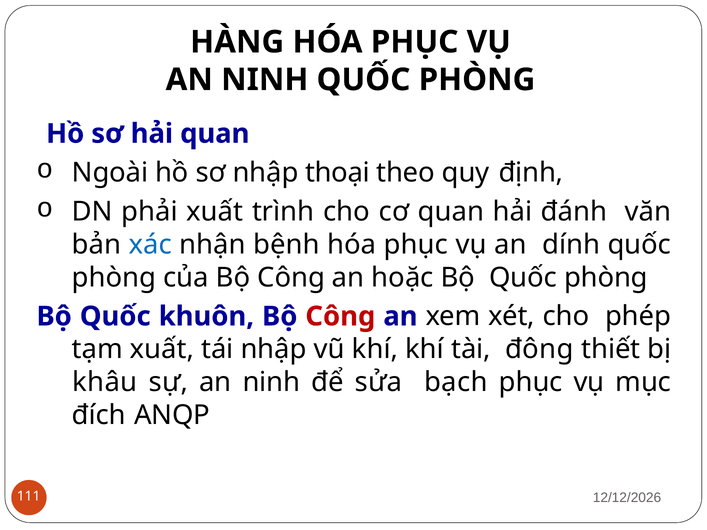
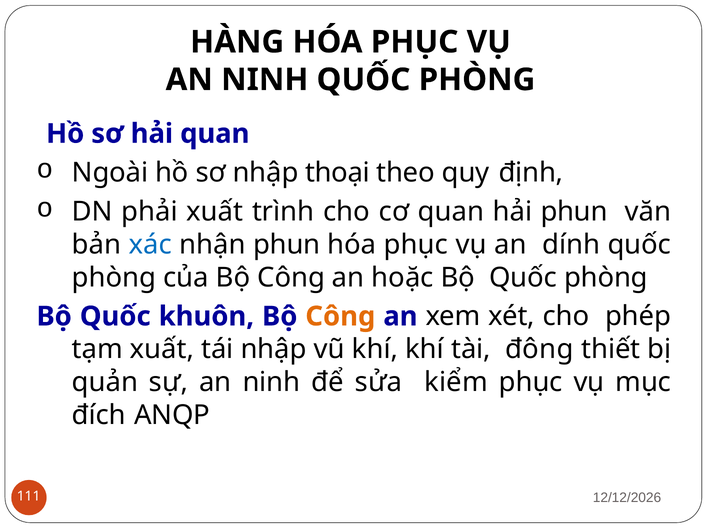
hải đánh: đánh -> phun (574, 212)
nhận bệnh: bệnh -> phun (287, 245)
Công colour: red -> orange (340, 317)
khâu: khâu -> quản (105, 383)
bạch: bạch -> kiểm (456, 383)
